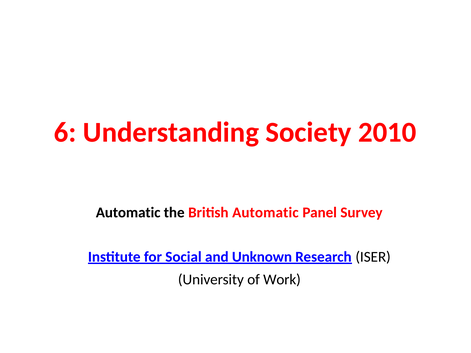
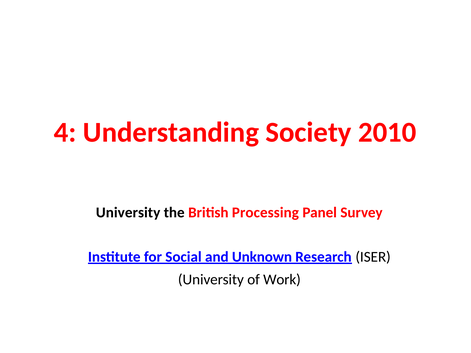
6: 6 -> 4 (65, 132)
Automatic: Automatic -> University (128, 213)
British Automatic: Automatic -> Processing (265, 213)
